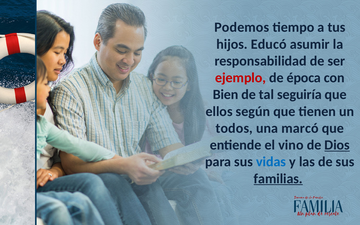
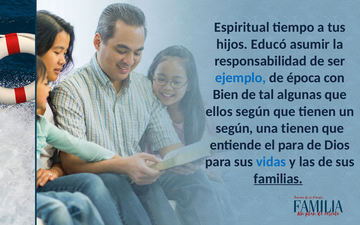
Podemos: Podemos -> Espiritual (242, 27)
ejemplo colour: red -> blue (241, 78)
seguiría: seguiría -> algunas (299, 95)
todos: todos -> según (234, 128)
una marcó: marcó -> tienen (300, 128)
el vino: vino -> para (291, 145)
Dios underline: present -> none (337, 145)
